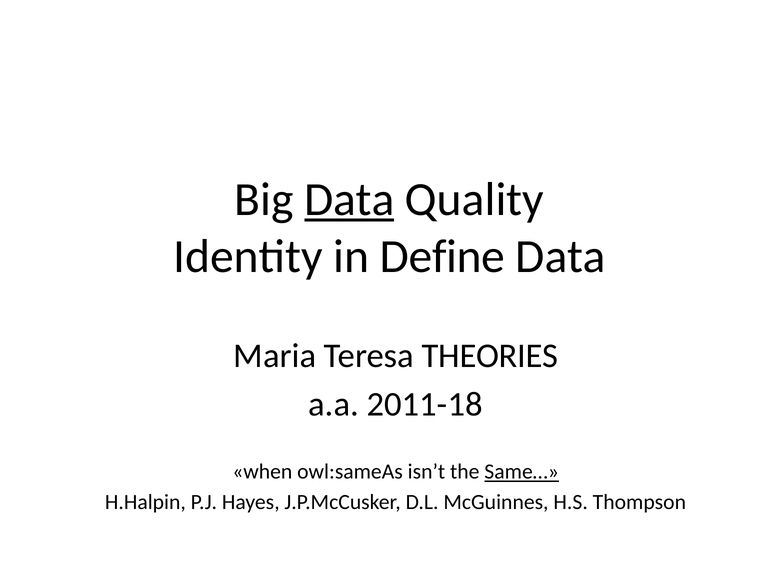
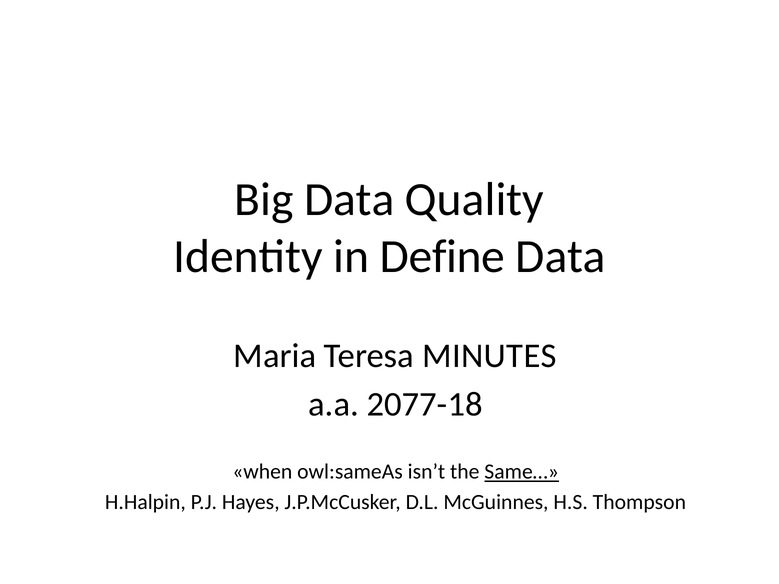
Data underline: present -> none (349, 199)
THEORIES: THEORIES -> MINUTES (490, 356)
2011-18: 2011-18 -> 2077-18 (425, 405)
